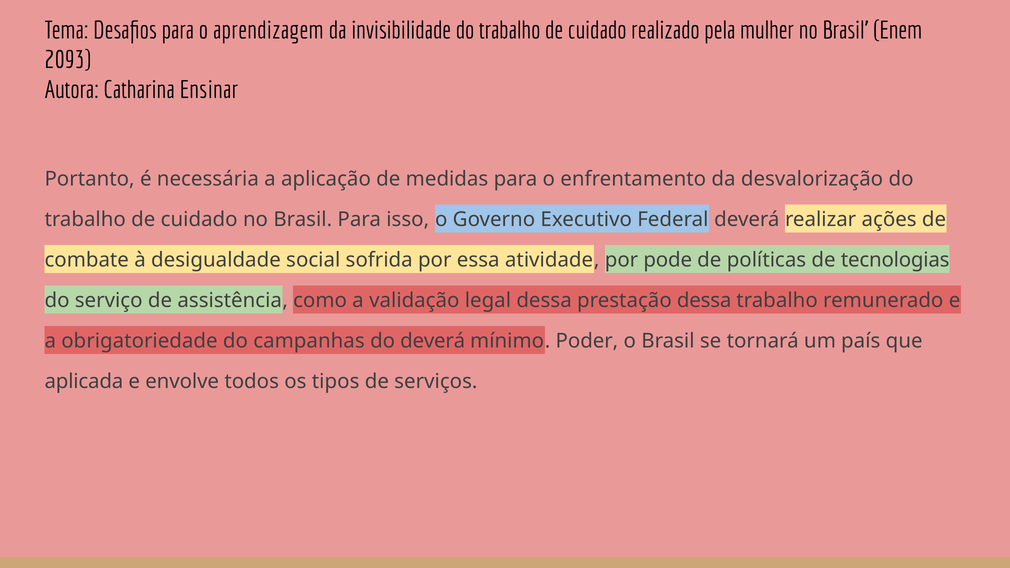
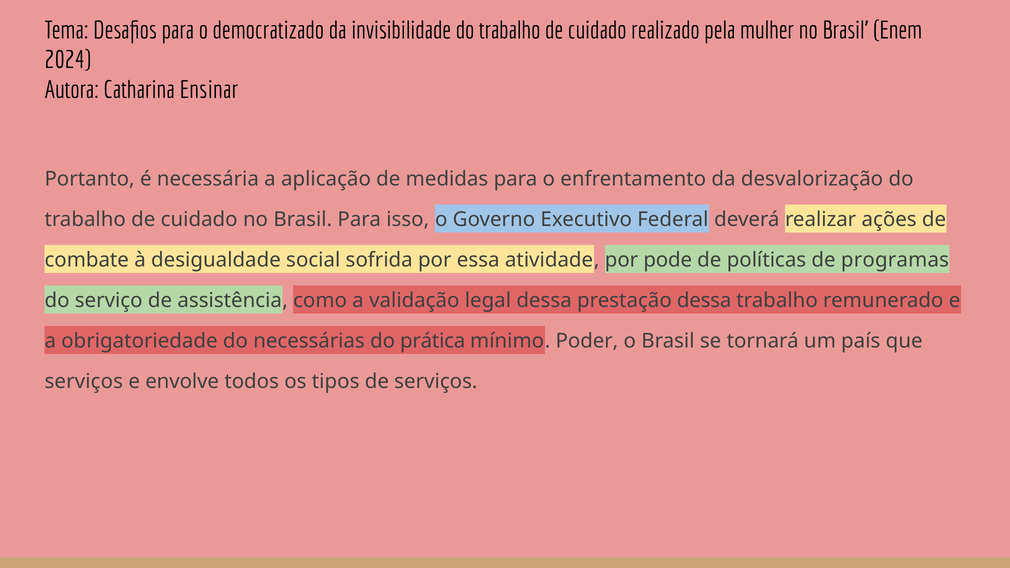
aprendizagem: aprendizagem -> democratizado (268, 31)
2093: 2093 -> 2024 (68, 60)
tecnologias: tecnologias -> programas (895, 260)
campanhas: campanhas -> necessárias (309, 341)
do deverá: deverá -> prática (433, 341)
aplicada: aplicada -> serviços (84, 382)
